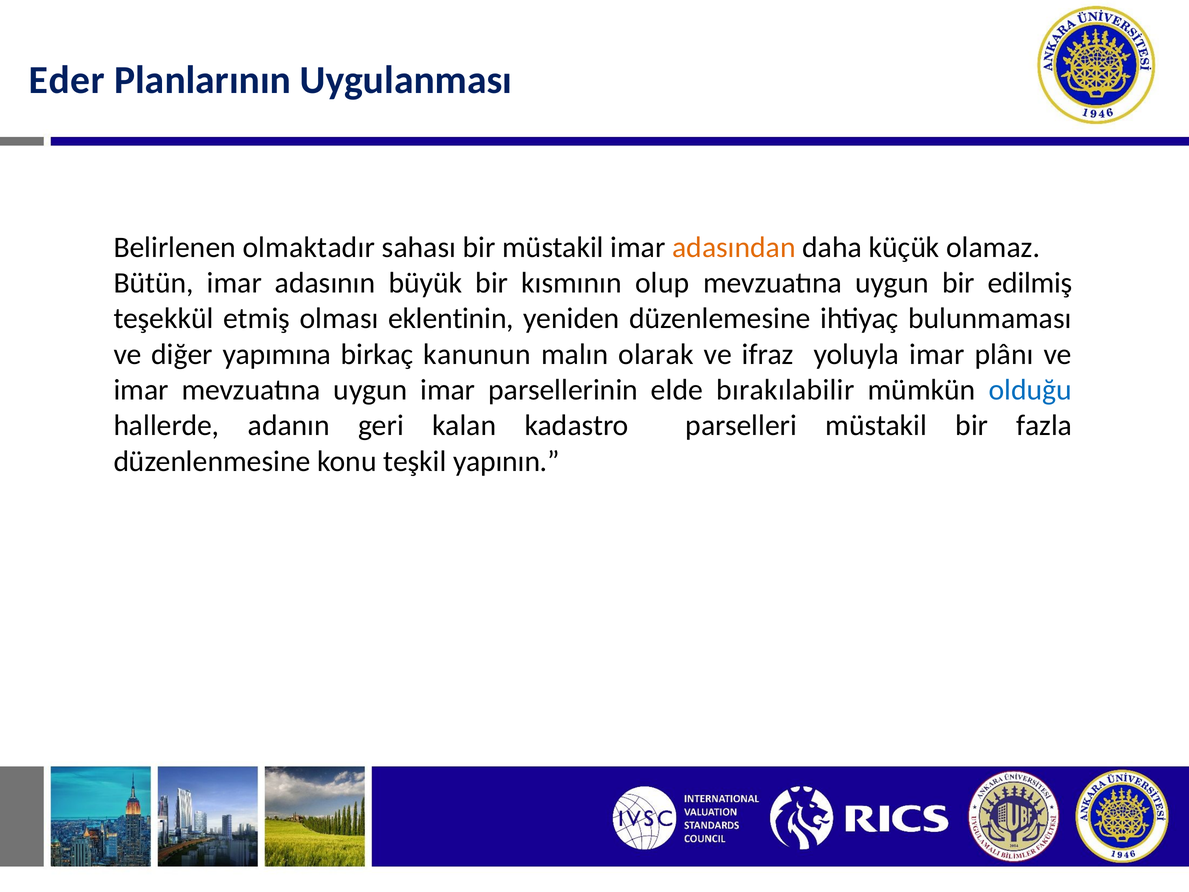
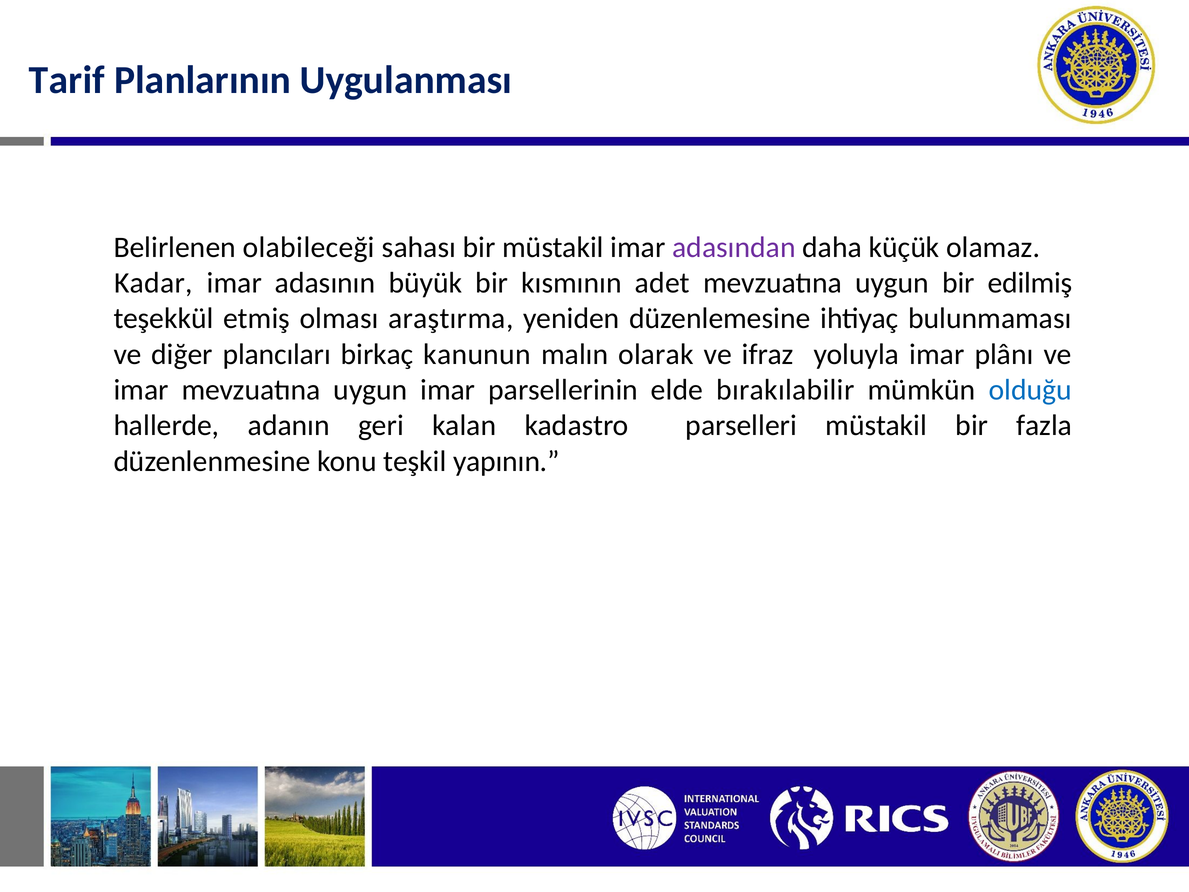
Eder: Eder -> Tarif (67, 80)
olmaktadır: olmaktadır -> olabileceği (309, 247)
adasından colour: orange -> purple (734, 247)
Bütün: Bütün -> Kadar (153, 283)
olup: olup -> adet (662, 283)
eklentinin: eklentinin -> araştırma (451, 319)
yapımına: yapımına -> plancıları (277, 354)
